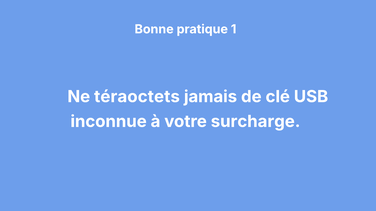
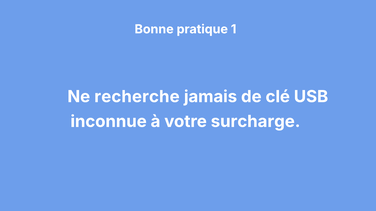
téraoctets: téraoctets -> recherche (137, 97)
